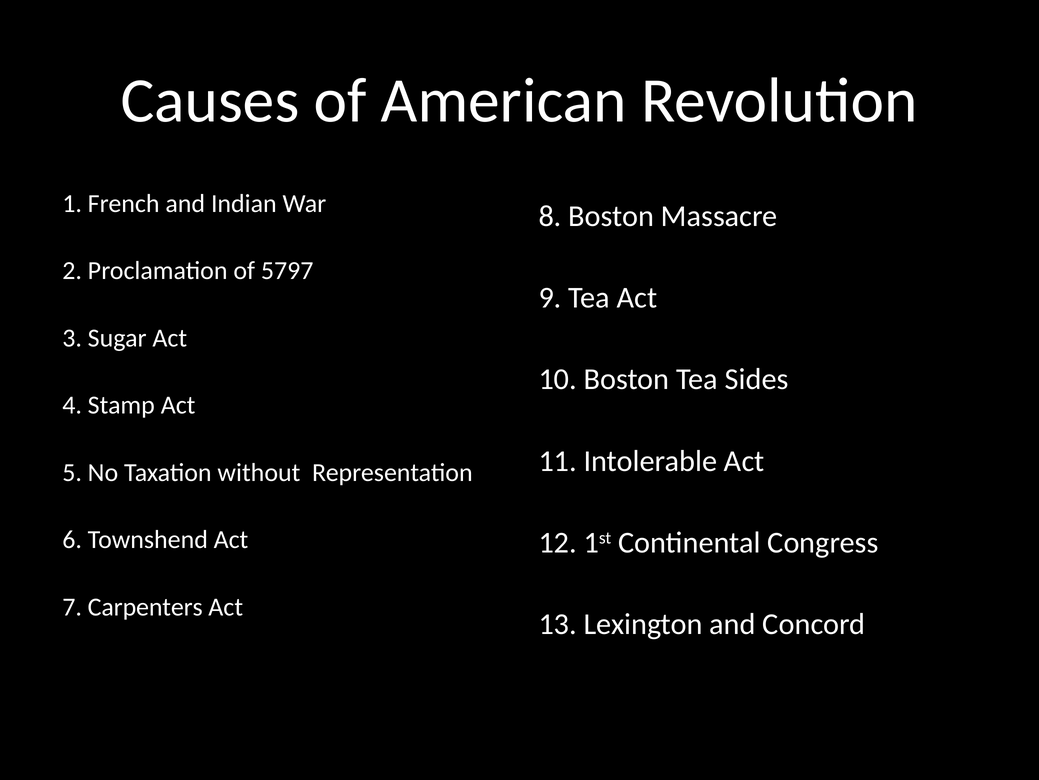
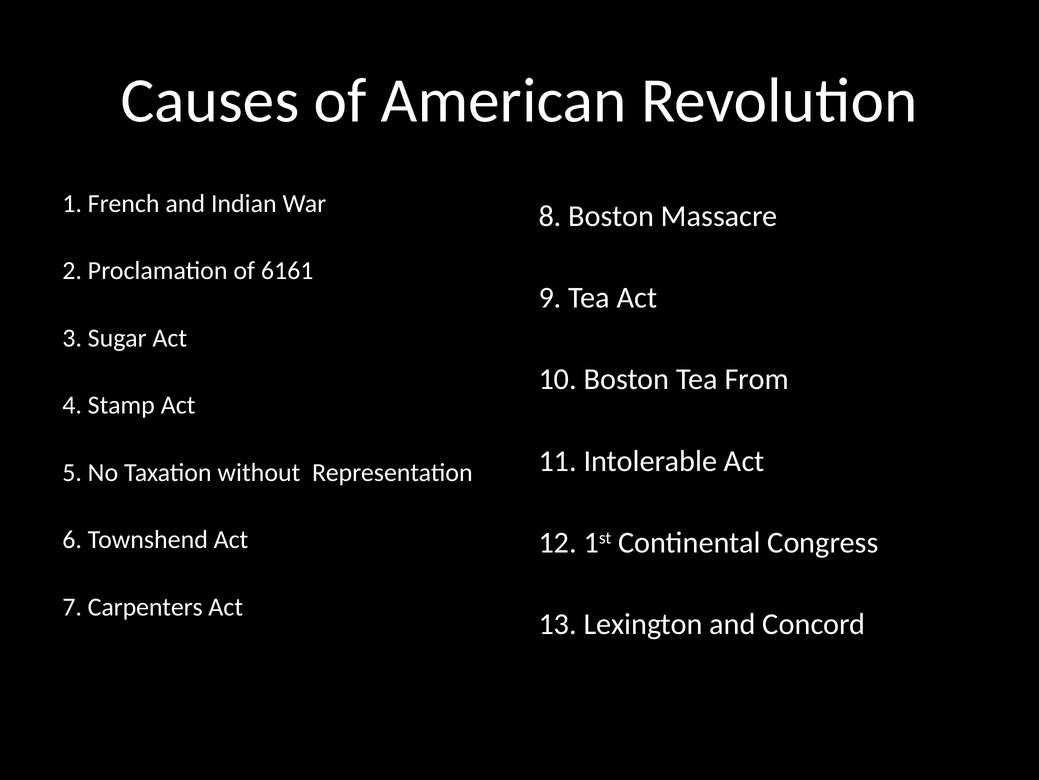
5797: 5797 -> 6161 (287, 271)
Sides: Sides -> From (757, 379)
